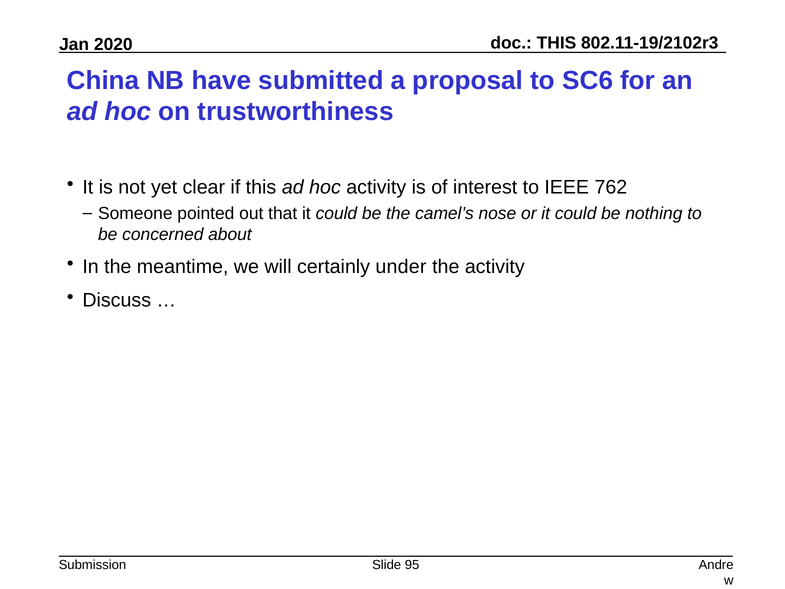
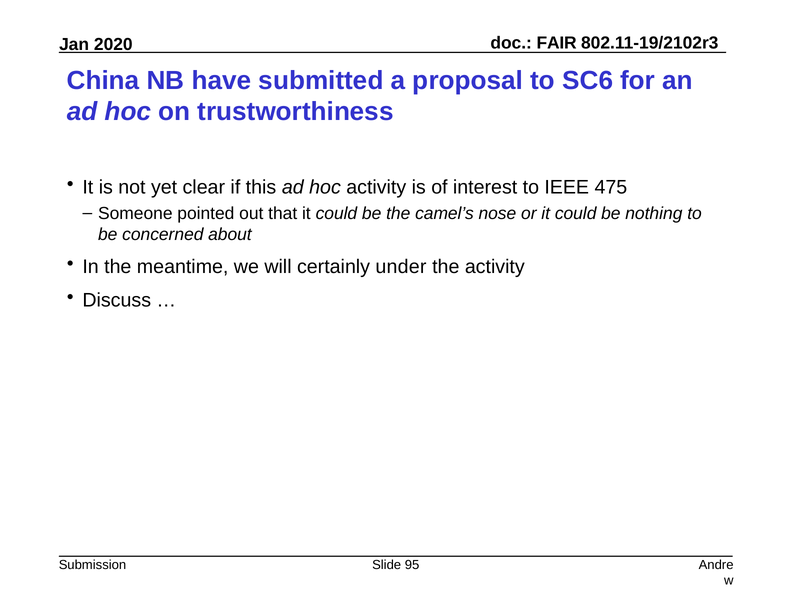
THIS: THIS -> FAIR (557, 43)
762: 762 -> 475 (611, 187)
